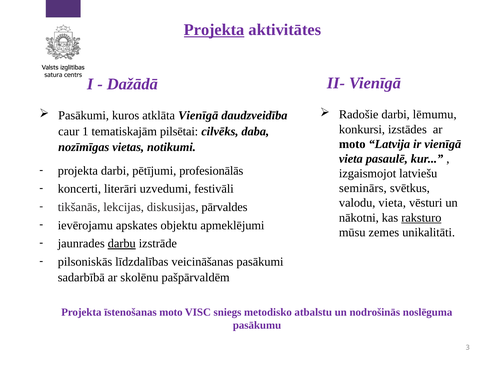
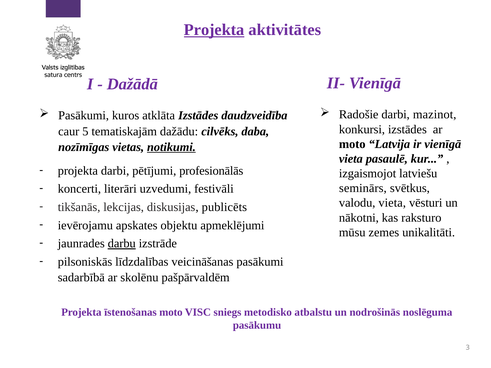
lēmumu: lēmumu -> mazinot (435, 115)
atklāta Vienīgā: Vienīgā -> Izstādes (198, 116)
1: 1 -> 5 (85, 131)
pilsētai: pilsētai -> dažādu (179, 131)
notikumi underline: none -> present (171, 147)
pārvaldes: pārvaldes -> publicēts (224, 207)
raksturo underline: present -> none (421, 218)
